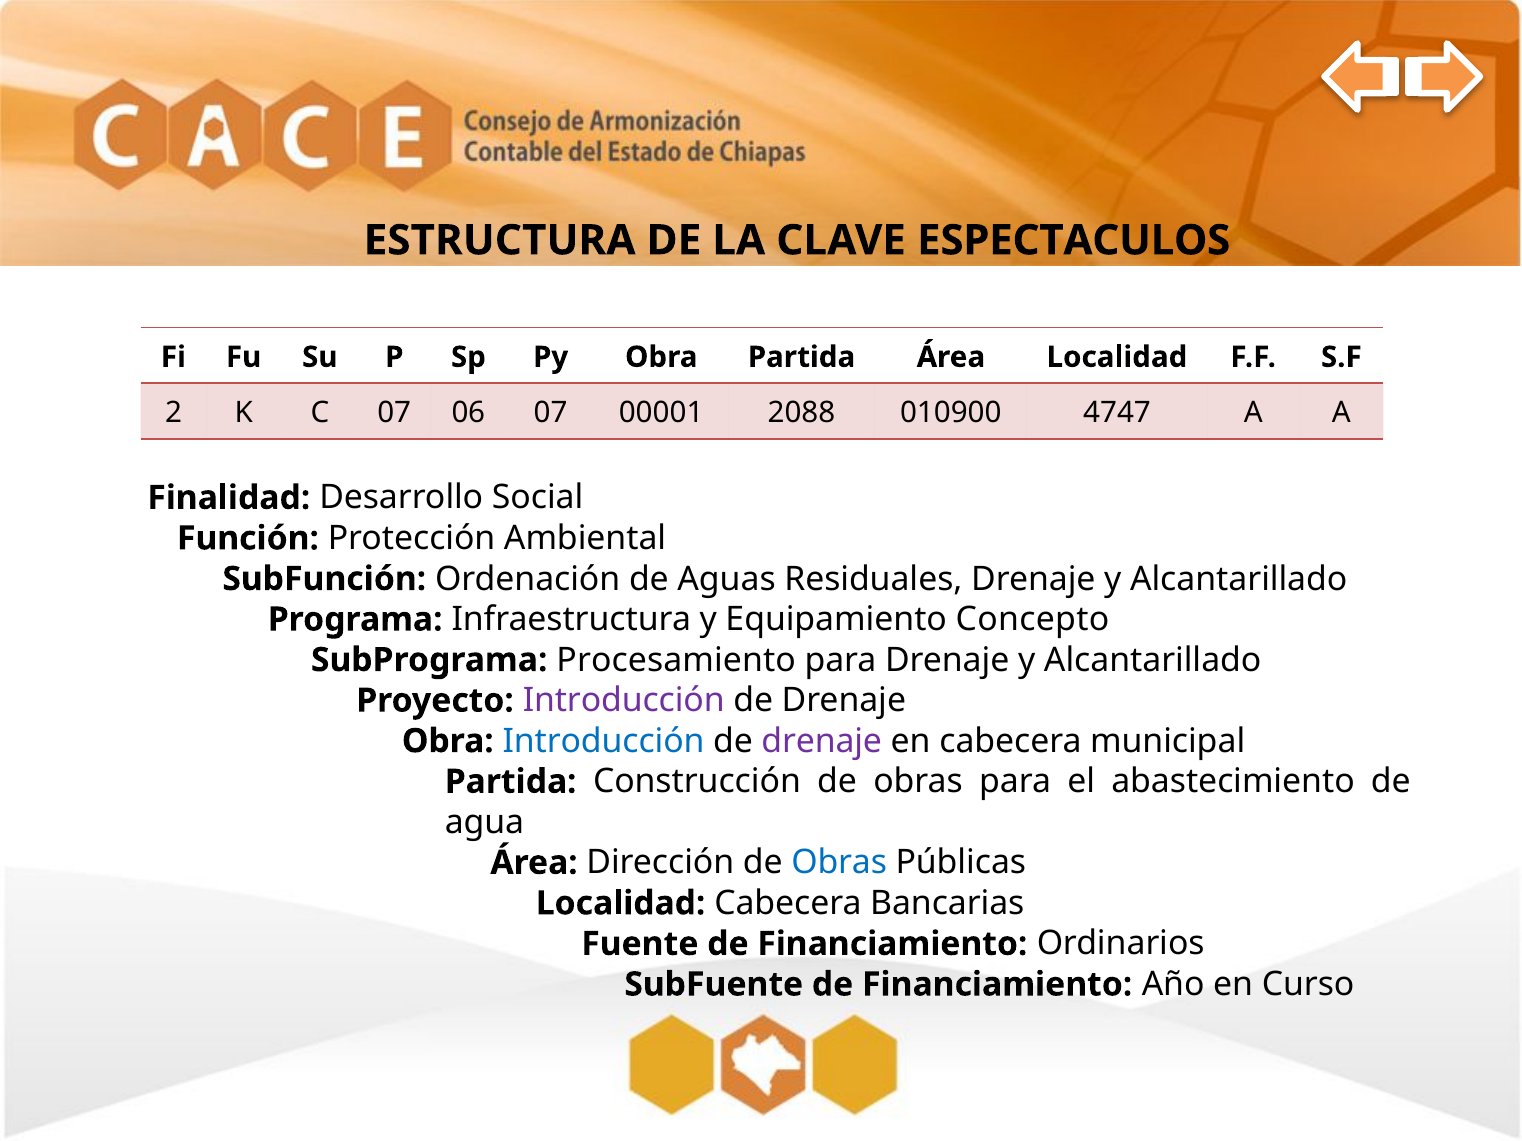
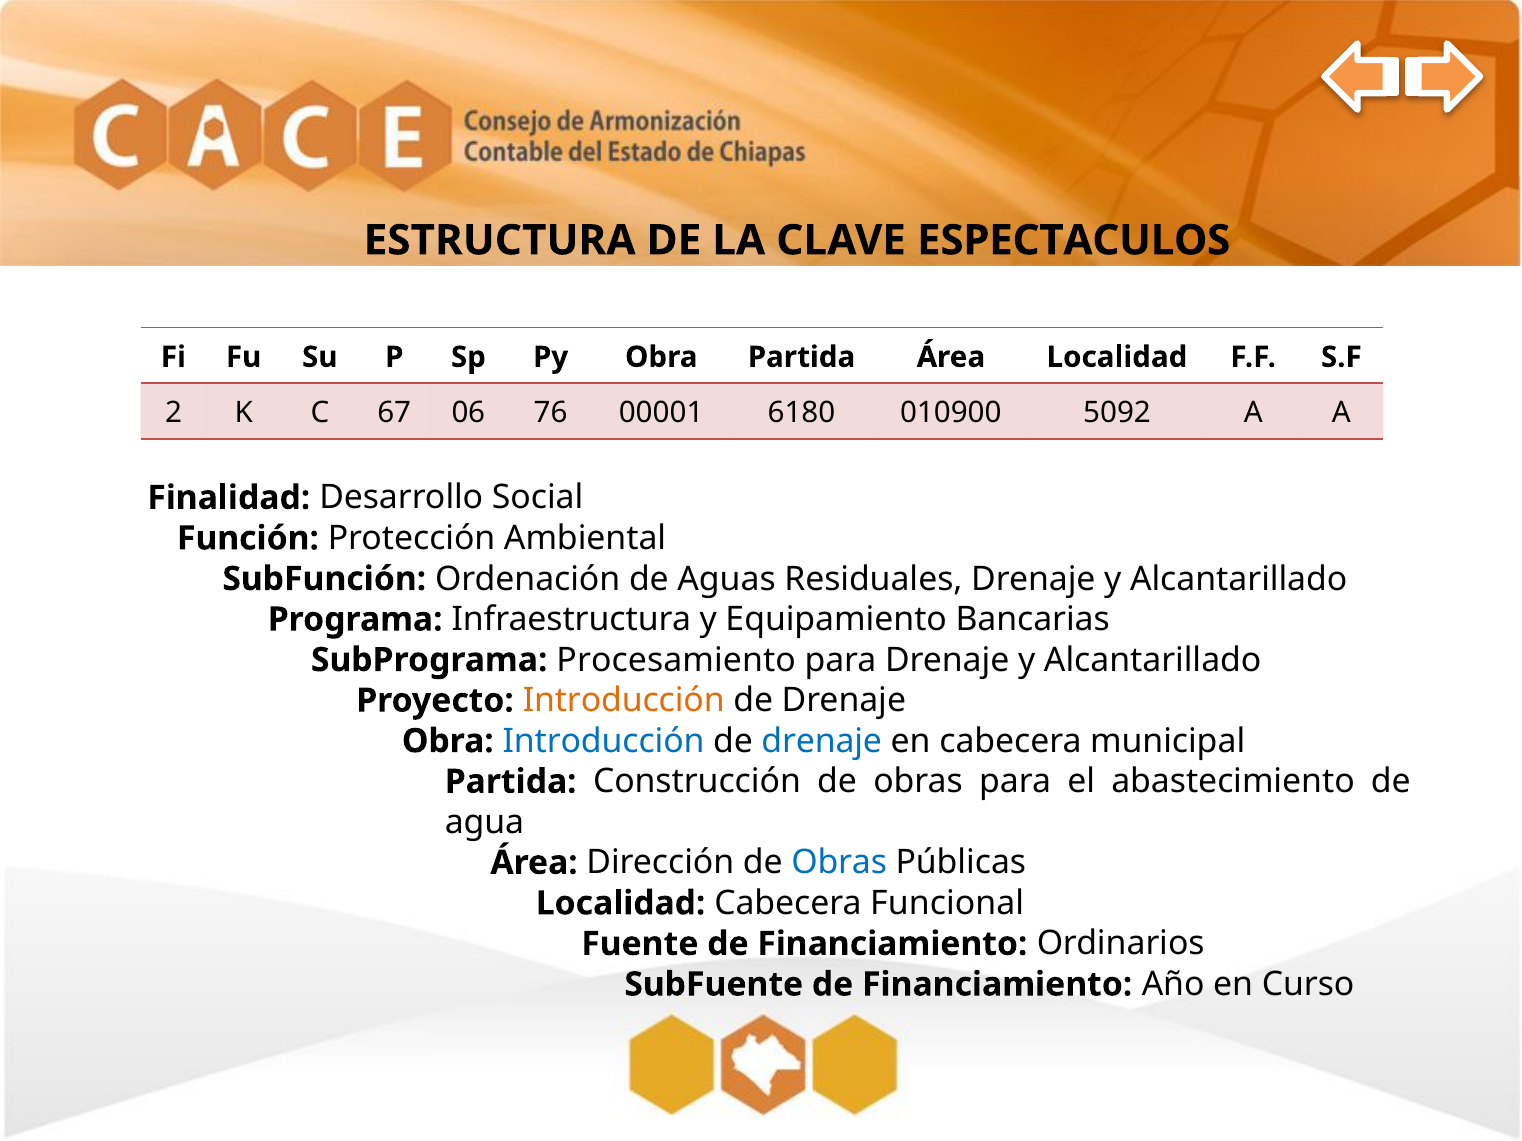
C 07: 07 -> 67 (394, 413)
06 07: 07 -> 76 (551, 413)
2088: 2088 -> 6180 (801, 413)
4747: 4747 -> 5092 (1117, 413)
Concepto: Concepto -> Bancarias (1033, 620)
Introducción colour: purple -> orange (624, 701)
drenaje colour: purple -> blue (822, 741)
Bancarias: Bancarias -> Funcional (947, 904)
